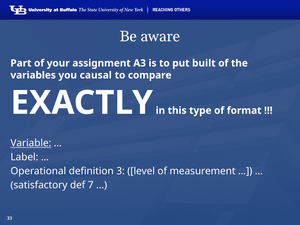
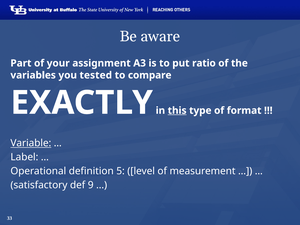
built: built -> ratio (204, 63)
causal: causal -> tested (96, 75)
this underline: none -> present (177, 111)
3: 3 -> 5 (121, 171)
7: 7 -> 9 (91, 185)
